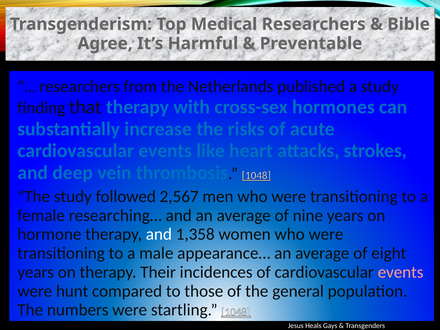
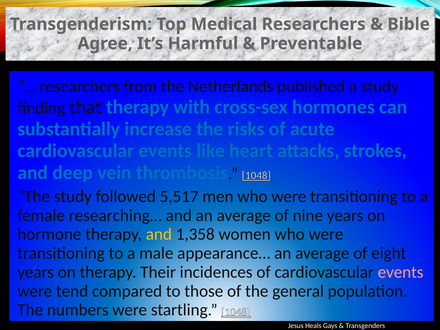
2,567: 2,567 -> 5,517 (179, 197)
and colour: white -> yellow (159, 234)
hunt: hunt -> tend (72, 291)
